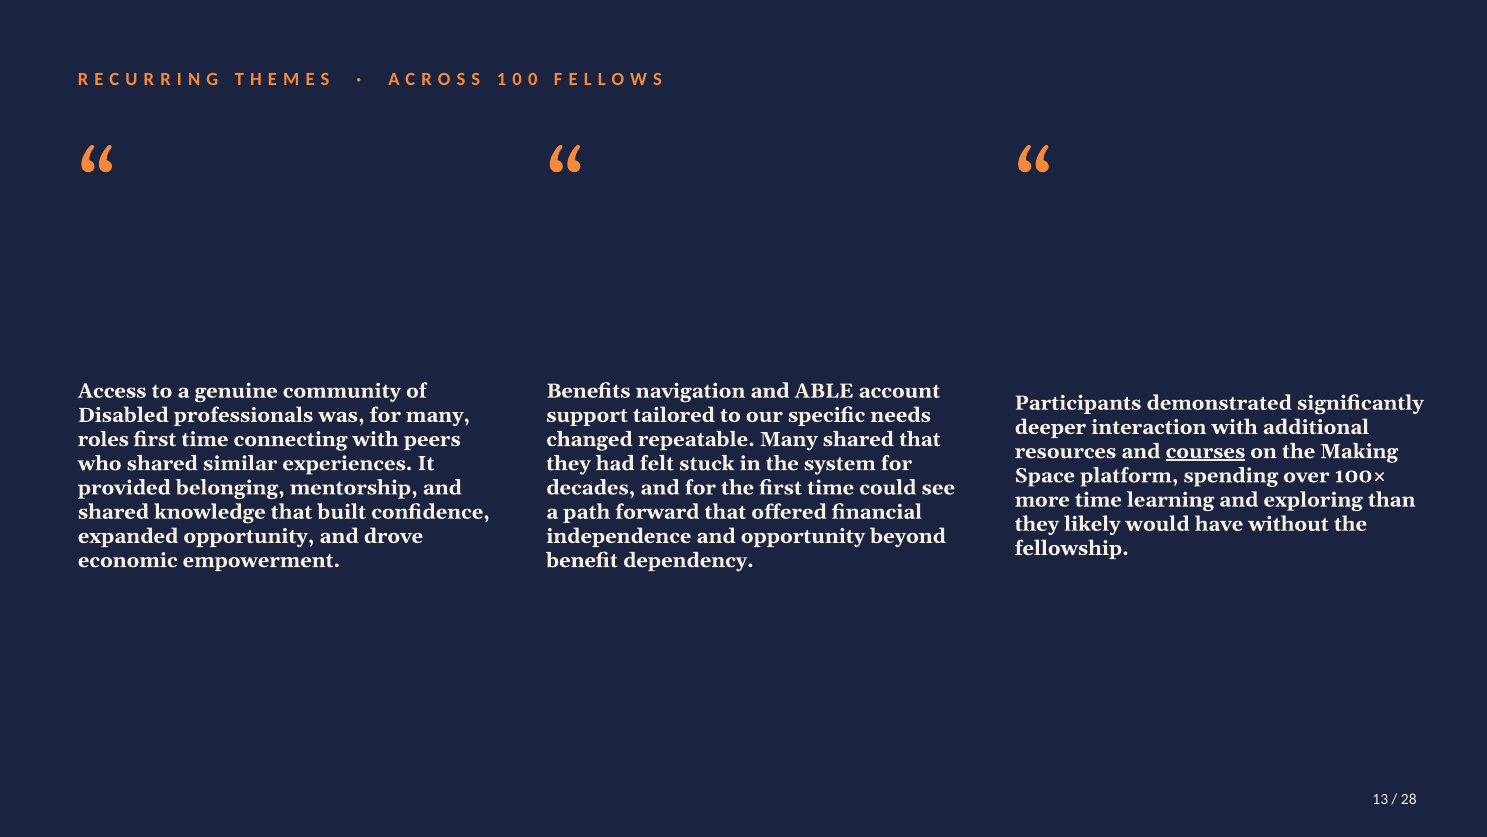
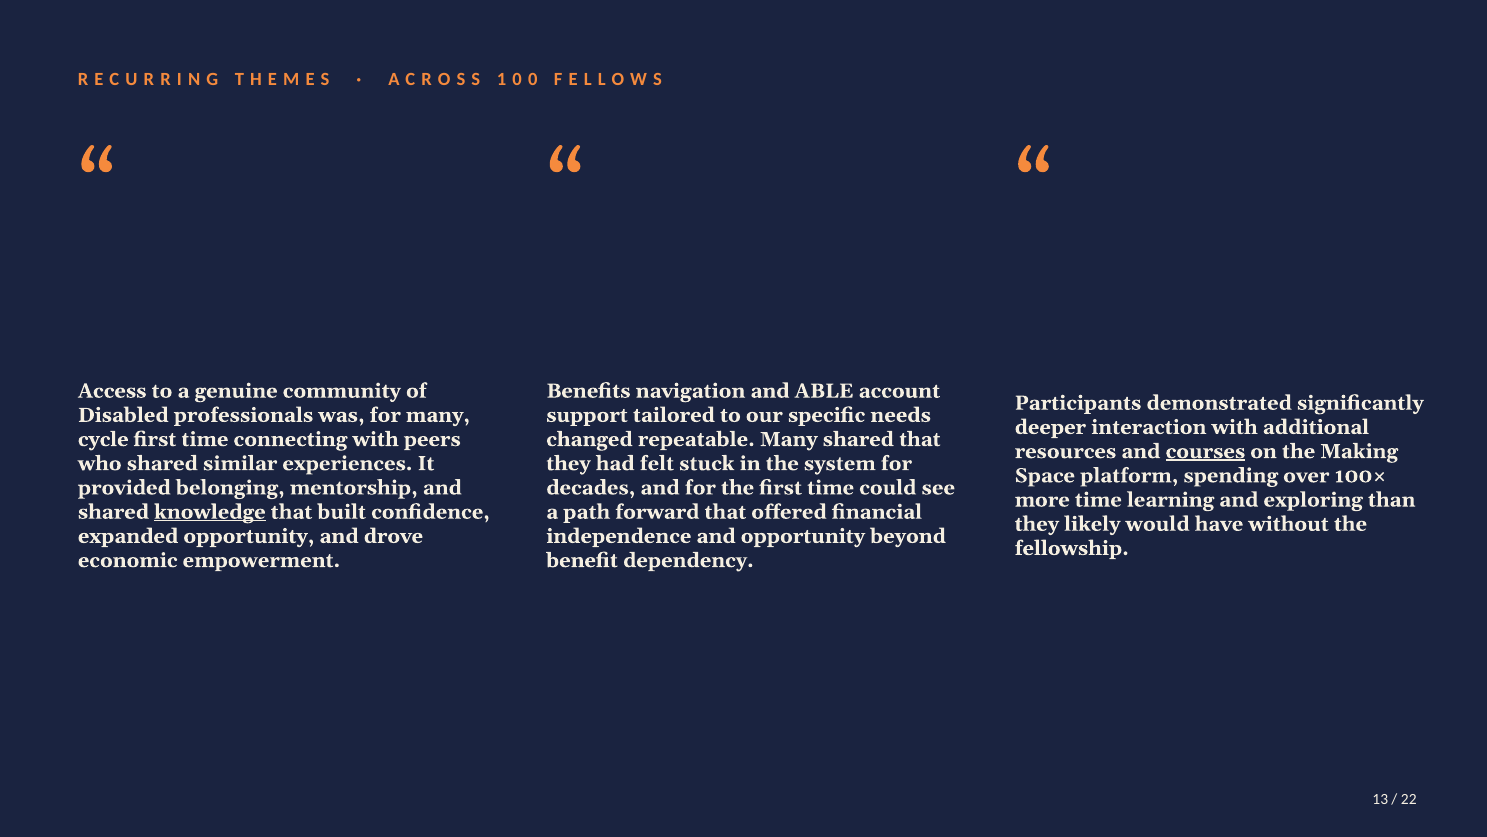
roles: roles -> cycle (103, 439)
knowledge underline: none -> present (210, 512)
28: 28 -> 22 (1409, 798)
